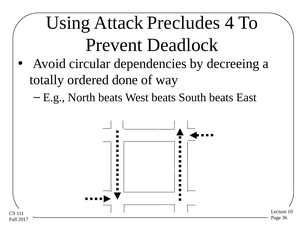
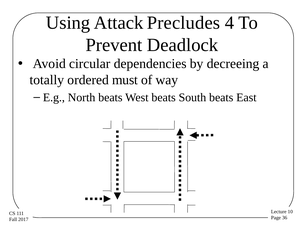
done: done -> must (125, 80)
